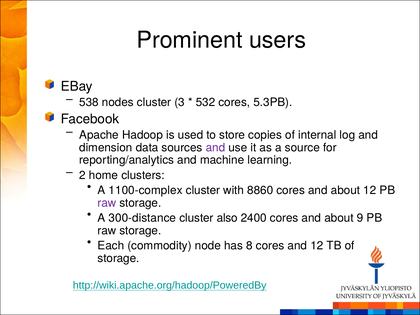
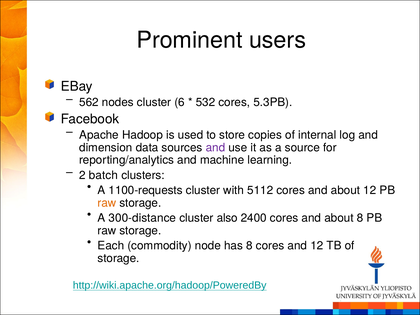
538: 538 -> 562 (89, 102)
3: 3 -> 6 (180, 102)
home: home -> batch (103, 175)
1100-complex: 1100-complex -> 1100-requests (146, 190)
8860: 8860 -> 5112 (260, 190)
raw colour: purple -> orange (107, 203)
about 9: 9 -> 8 (360, 218)
